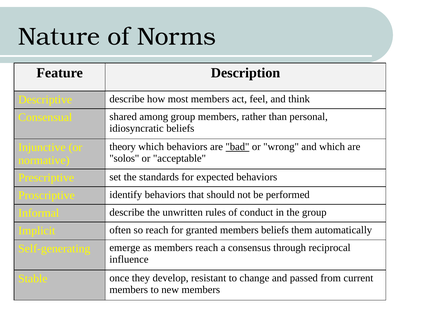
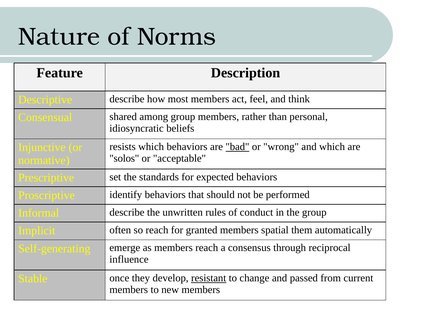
theory: theory -> resists (123, 147)
members beliefs: beliefs -> spatial (275, 231)
resistant underline: none -> present (209, 279)
